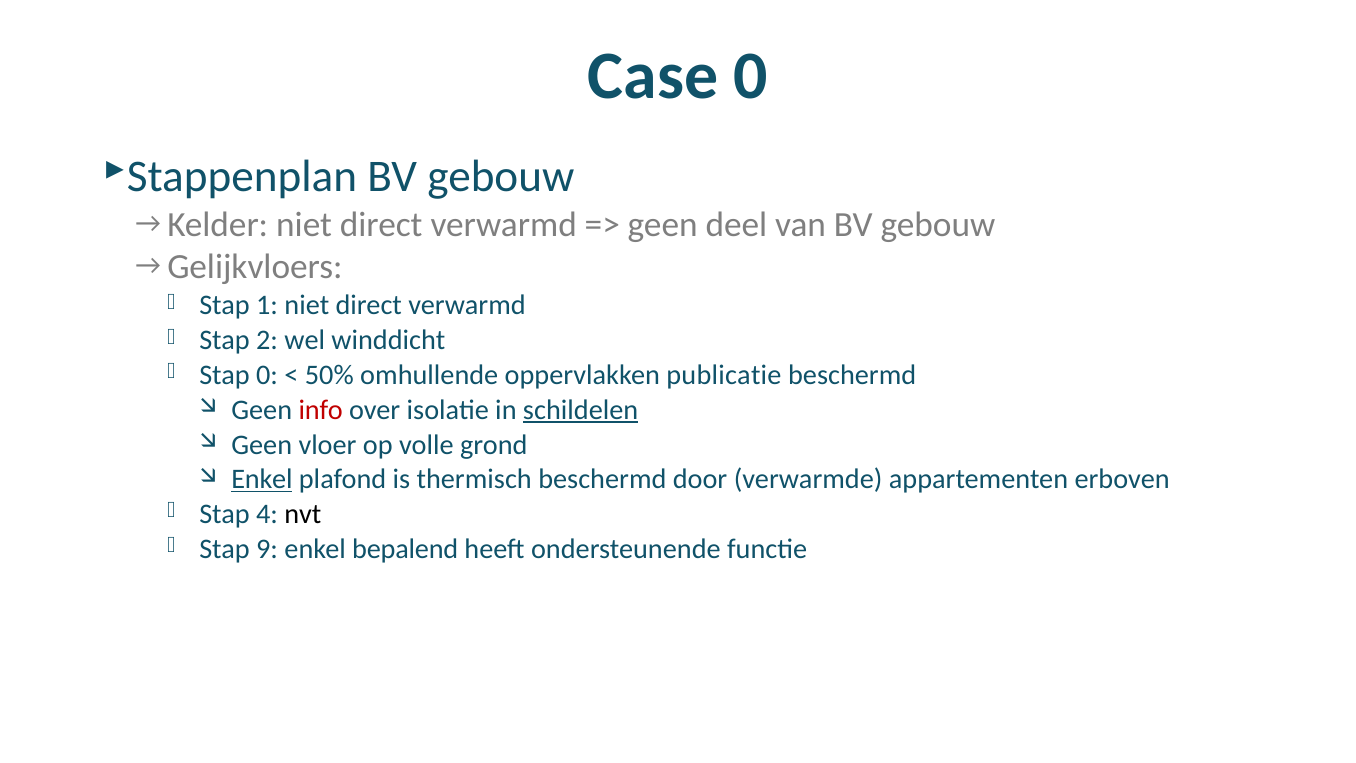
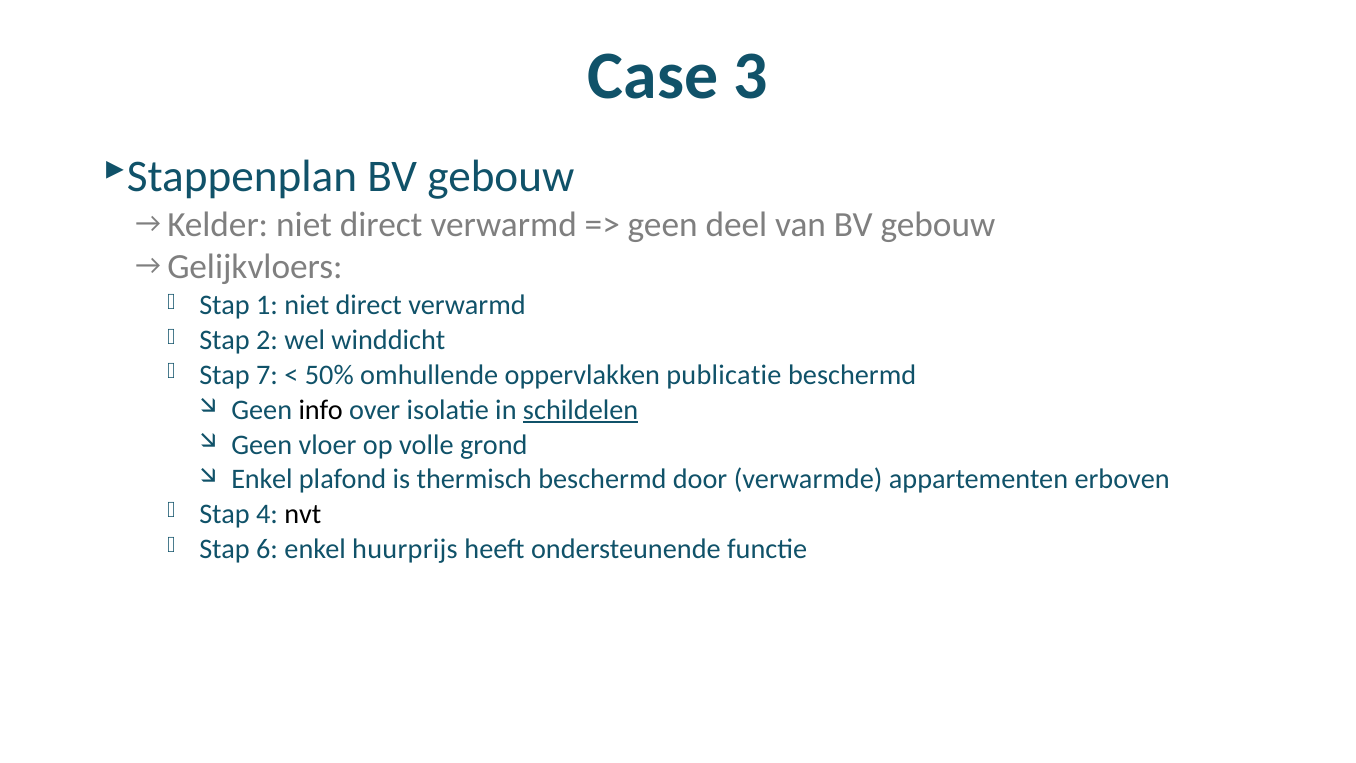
Case 0: 0 -> 3 (751, 76)
Stap 0: 0 -> 7 (267, 375)
info colour: red -> black (321, 410)
Enkel underline: present -> none (262, 479)
9: 9 -> 6 (267, 549)
bepalend: bepalend -> huurprijs (405, 549)
